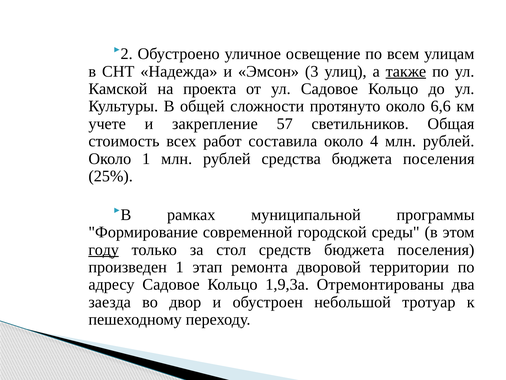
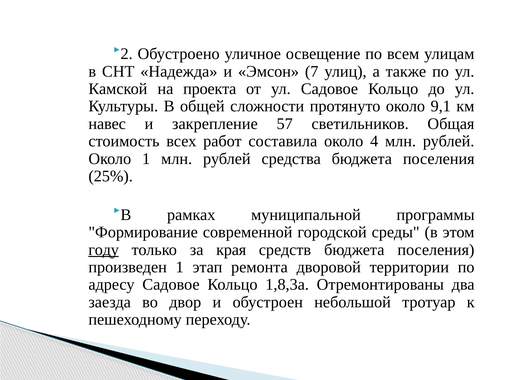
3: 3 -> 7 (312, 71)
также underline: present -> none (406, 71)
6,6: 6,6 -> 9,1 (441, 106)
учете: учете -> навес (107, 124)
стол: стол -> края (231, 249)
1,9,3а: 1,9,3а -> 1,8,3а (287, 284)
